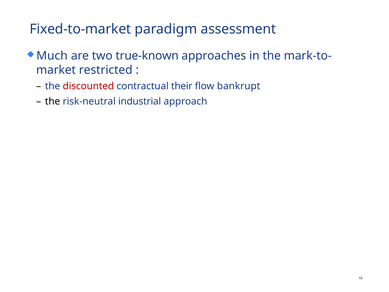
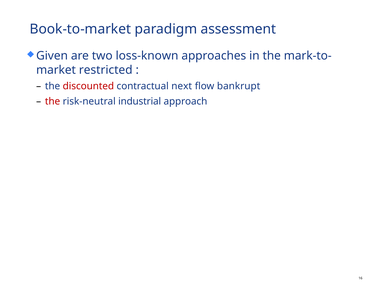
Fixed-to-market: Fixed-to-market -> Book-to-market (80, 29)
Much: Much -> Given (52, 56)
true-known: true-known -> loss-known (147, 56)
their: their -> next (182, 86)
the colour: black -> red (53, 101)
